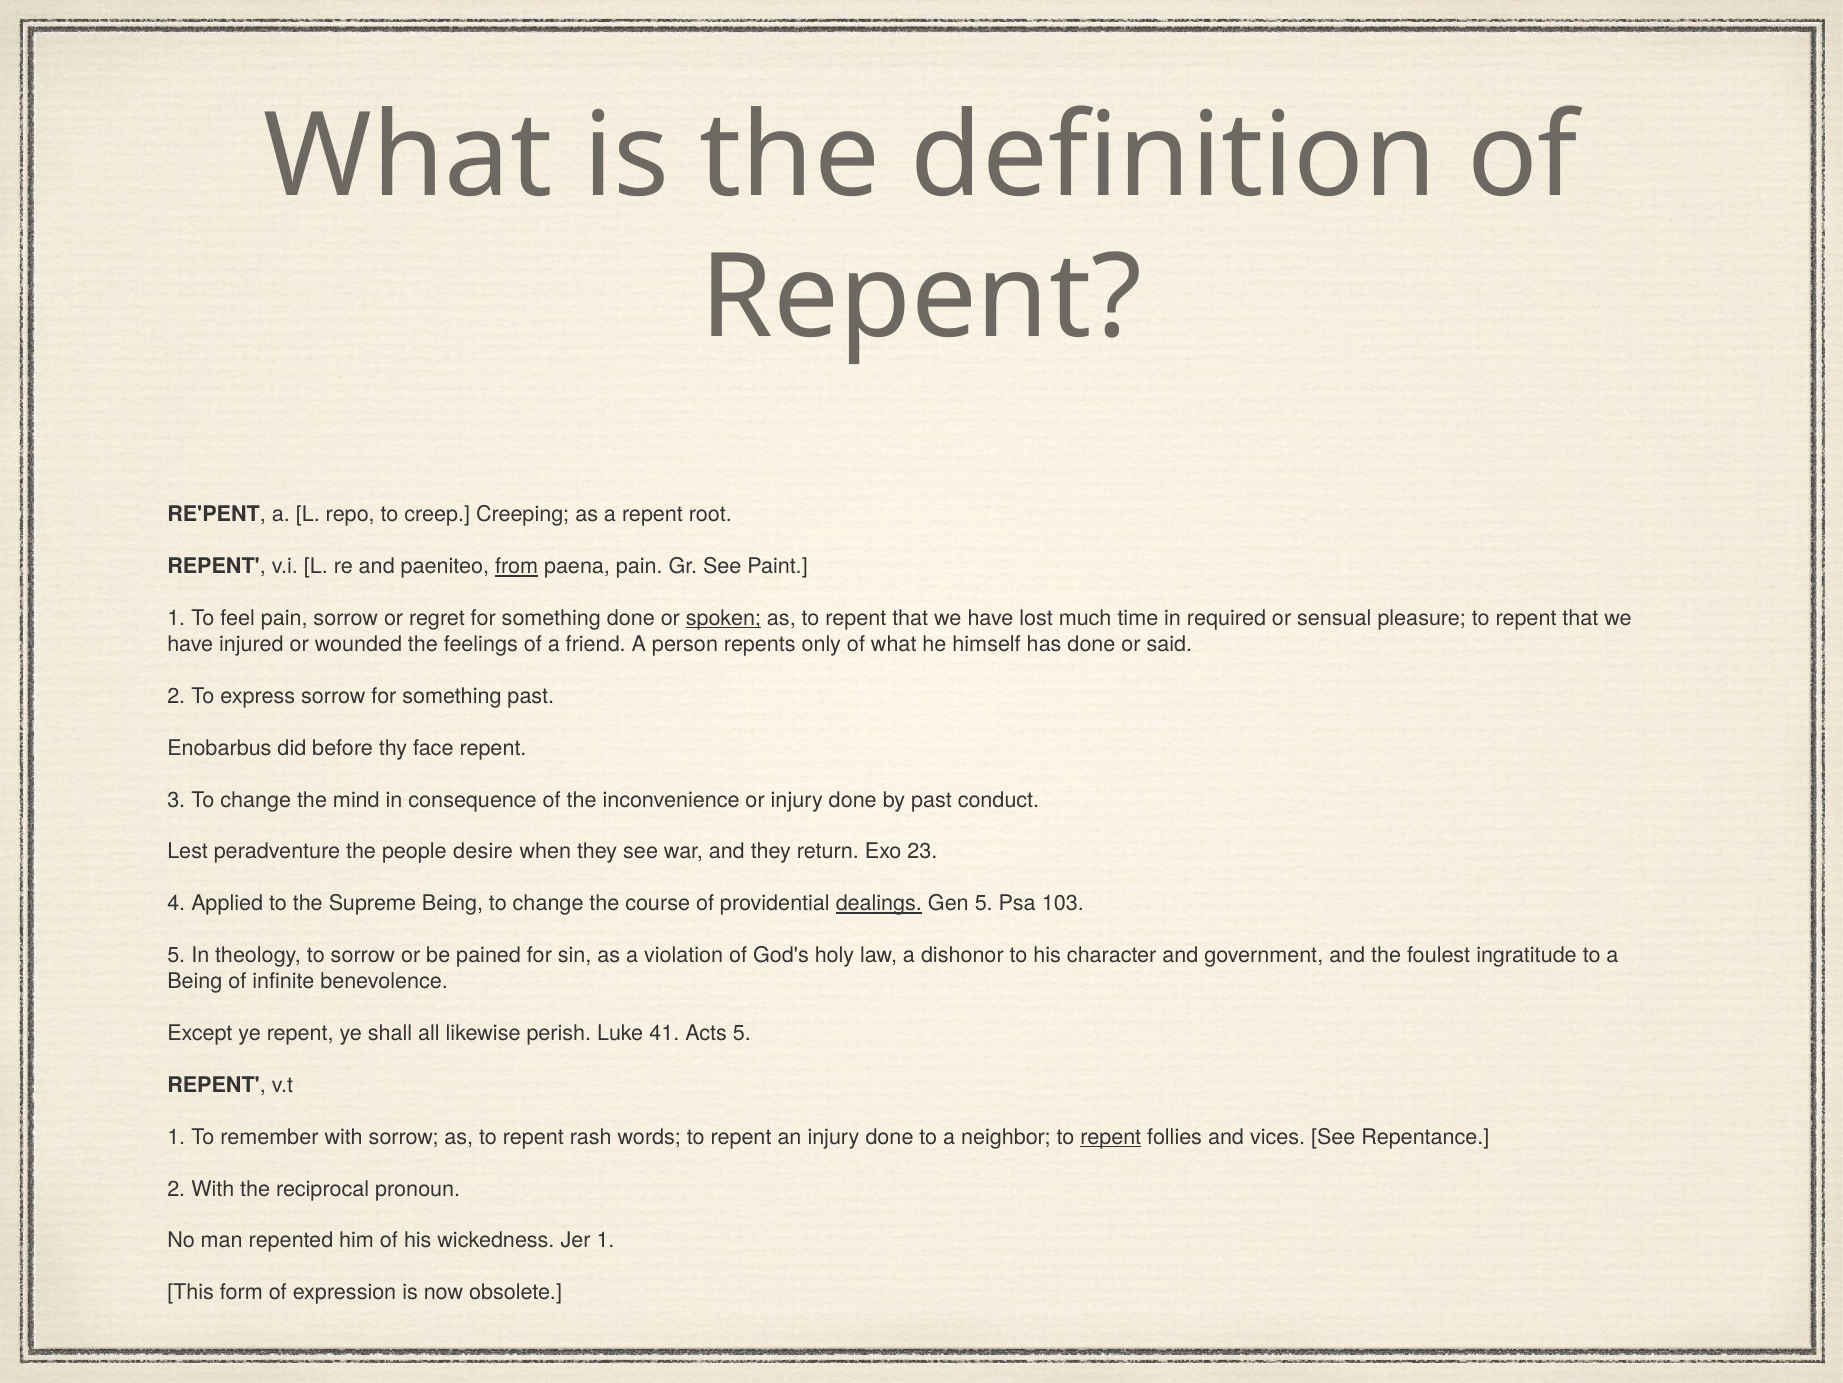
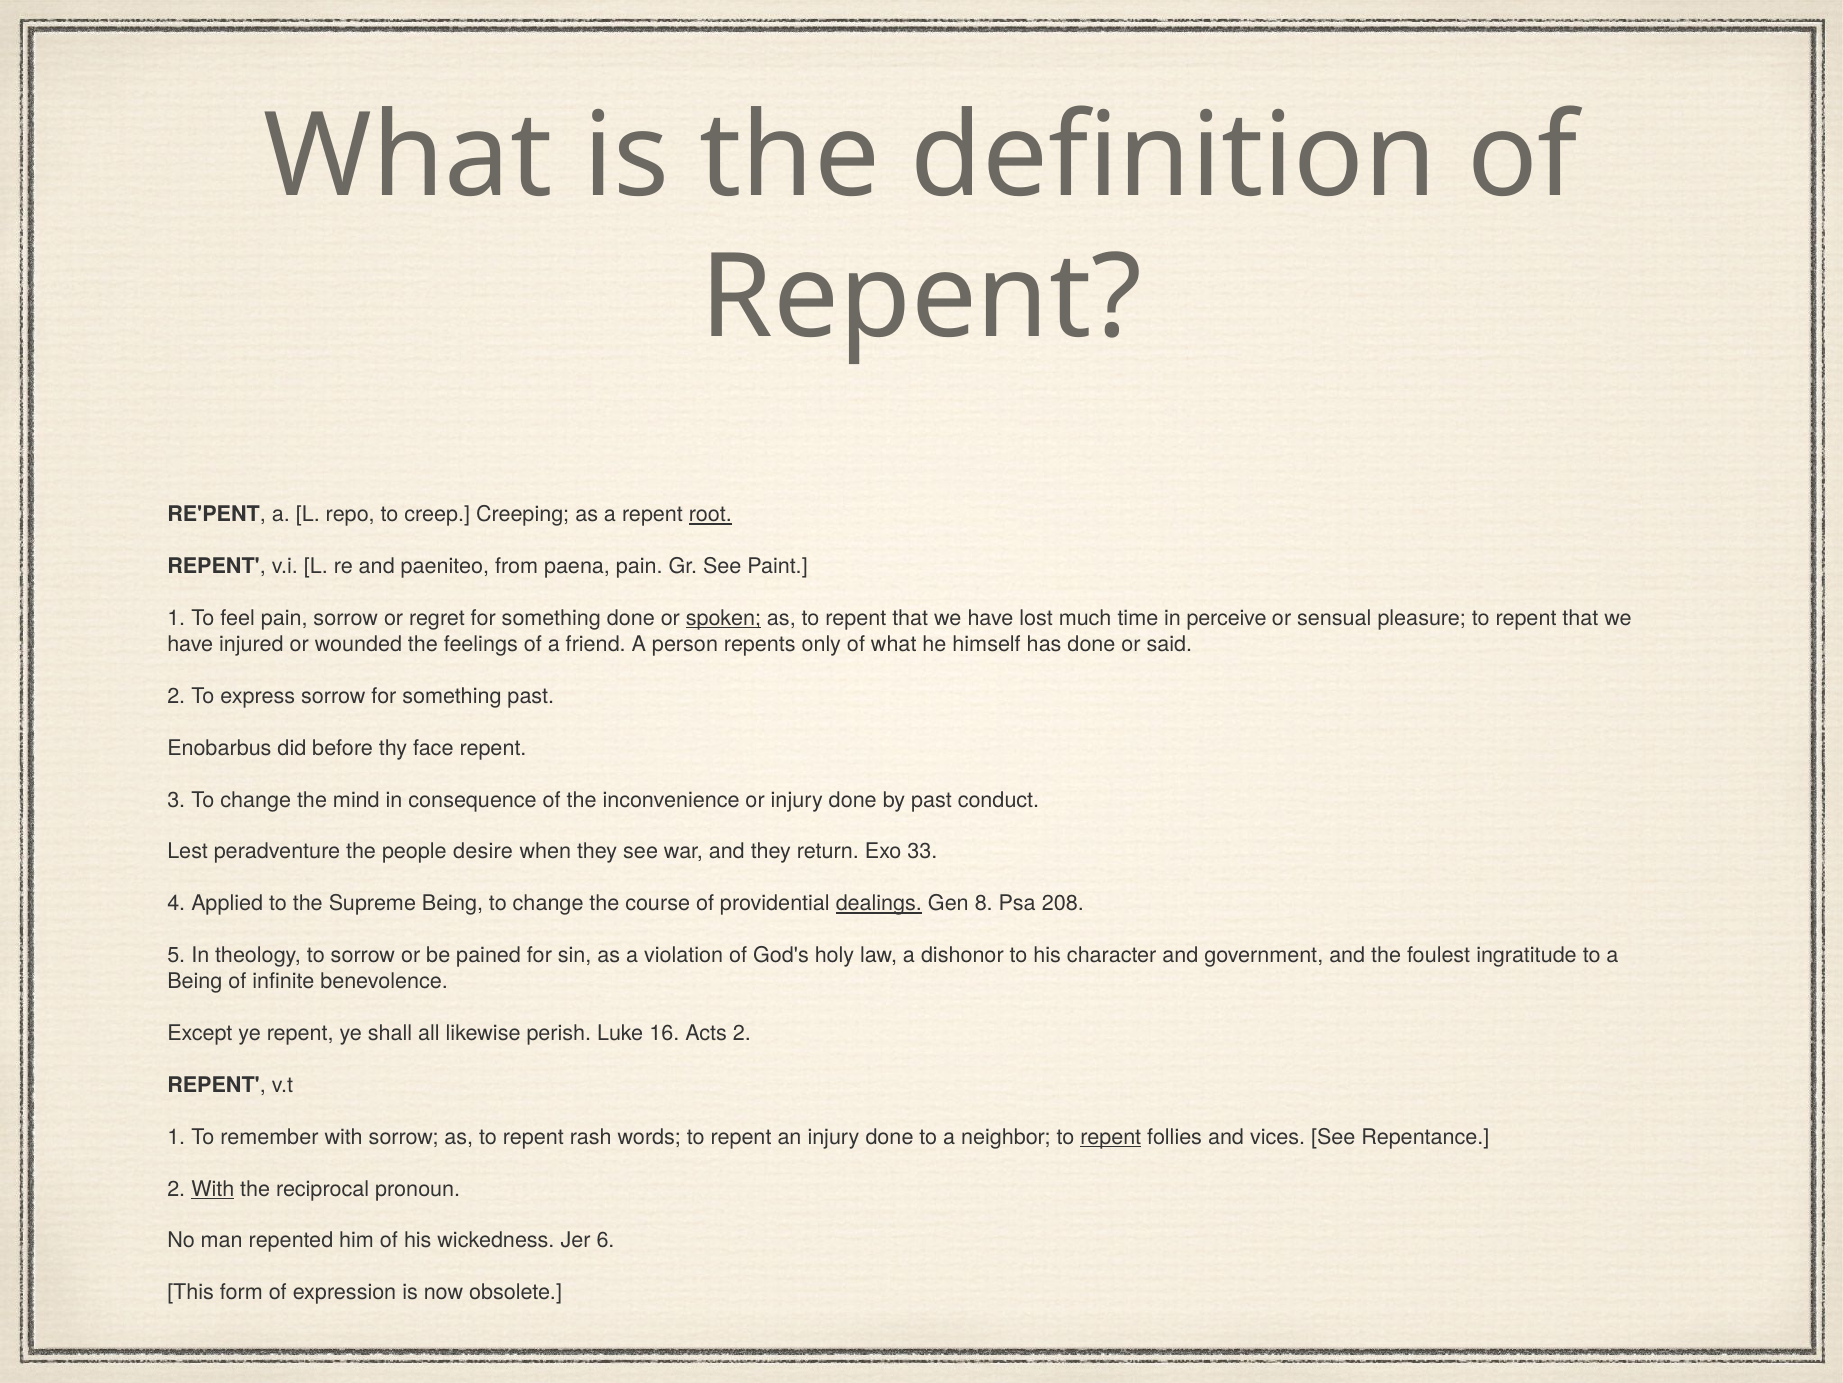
root underline: none -> present (710, 514)
from underline: present -> none (517, 566)
required: required -> perceive (1227, 618)
23: 23 -> 33 (922, 851)
Gen 5: 5 -> 8 (984, 903)
103: 103 -> 208 (1063, 903)
41: 41 -> 16 (664, 1033)
Acts 5: 5 -> 2 (742, 1033)
With underline: none -> present (213, 1188)
Jer 1: 1 -> 6 (605, 1240)
